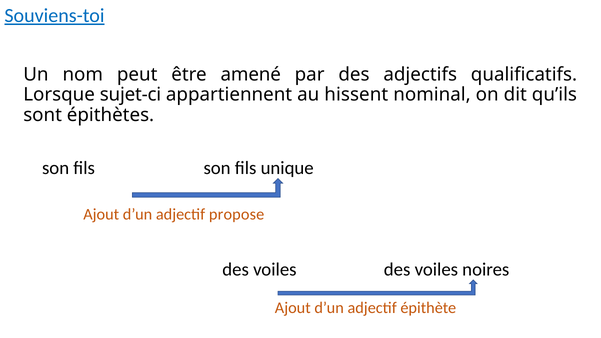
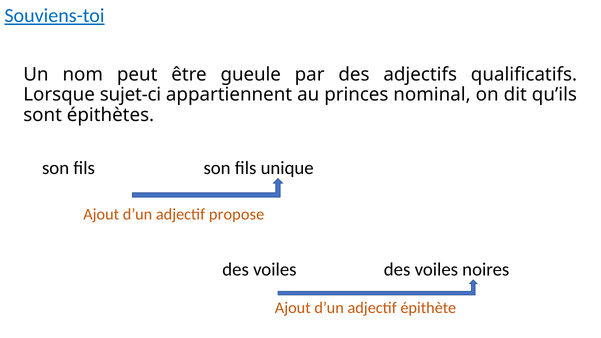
amené: amené -> gueule (251, 74)
hissent: hissent -> princes (356, 95)
